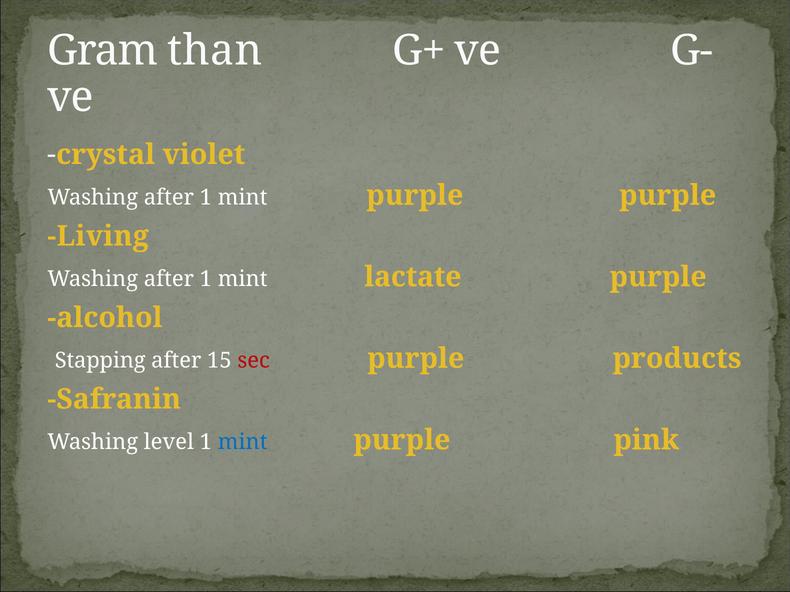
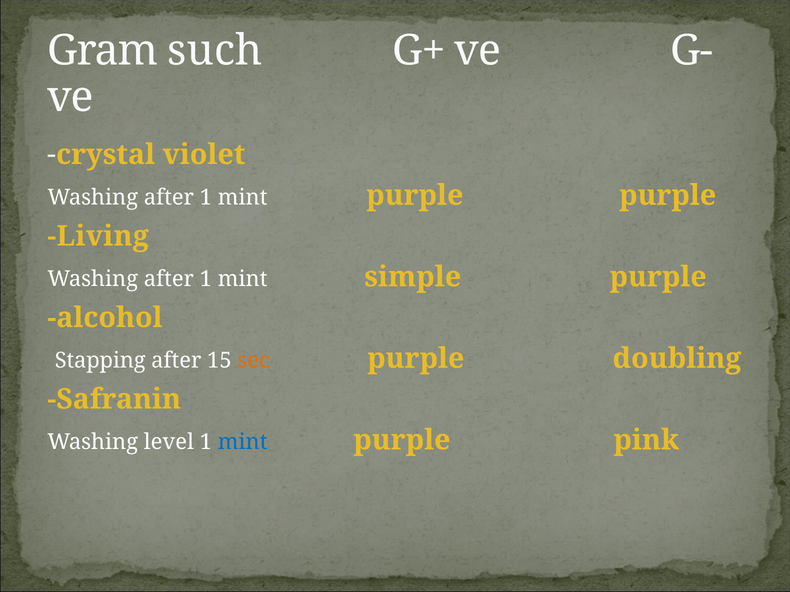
than: than -> such (215, 51)
lactate: lactate -> simple (413, 277)
sec colour: red -> orange (254, 361)
products: products -> doubling (677, 359)
